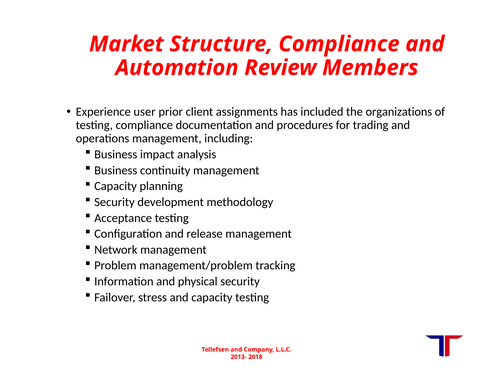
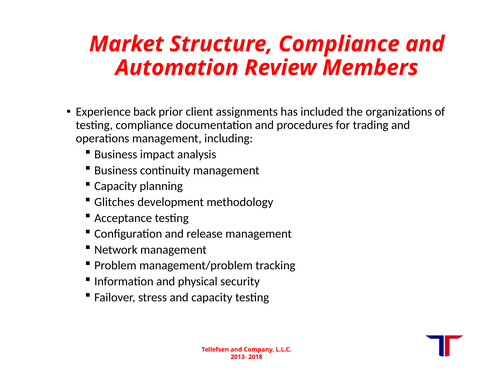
user: user -> back (145, 112)
Security: Security -> Glitches (114, 202)
